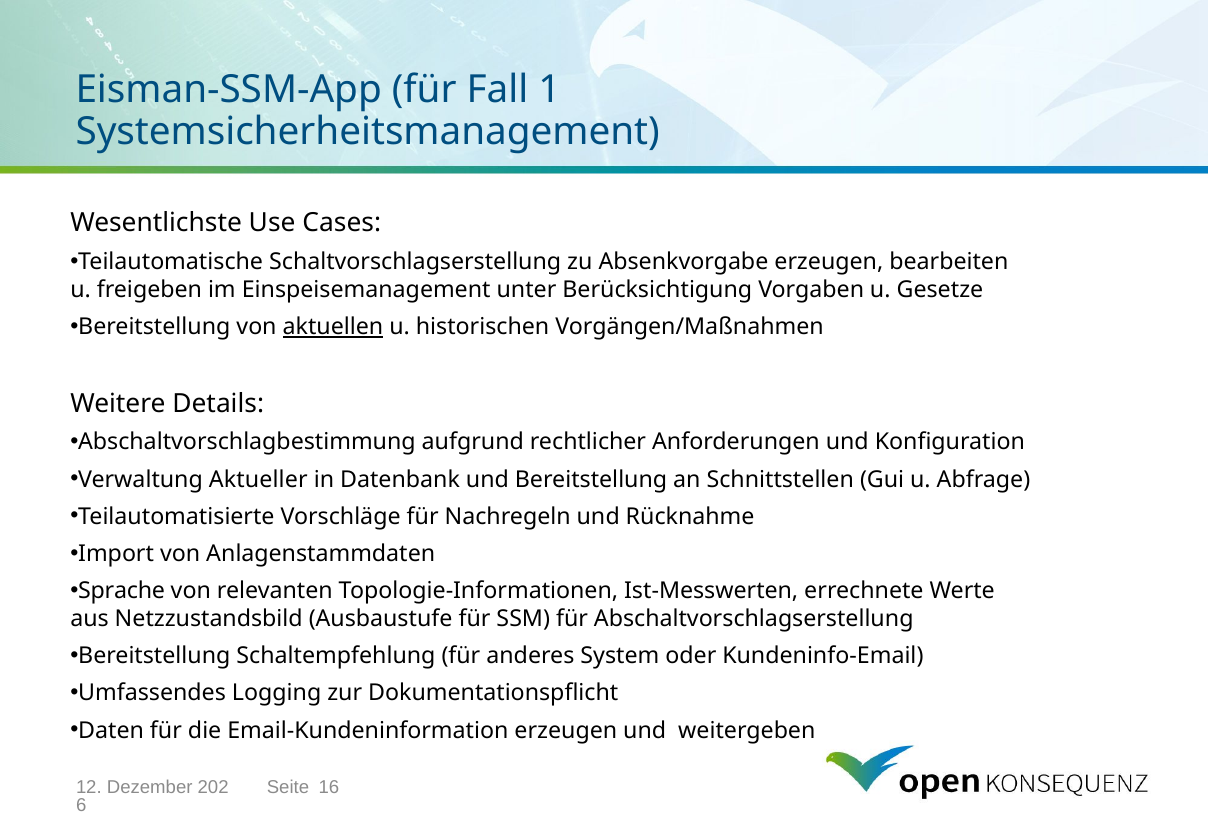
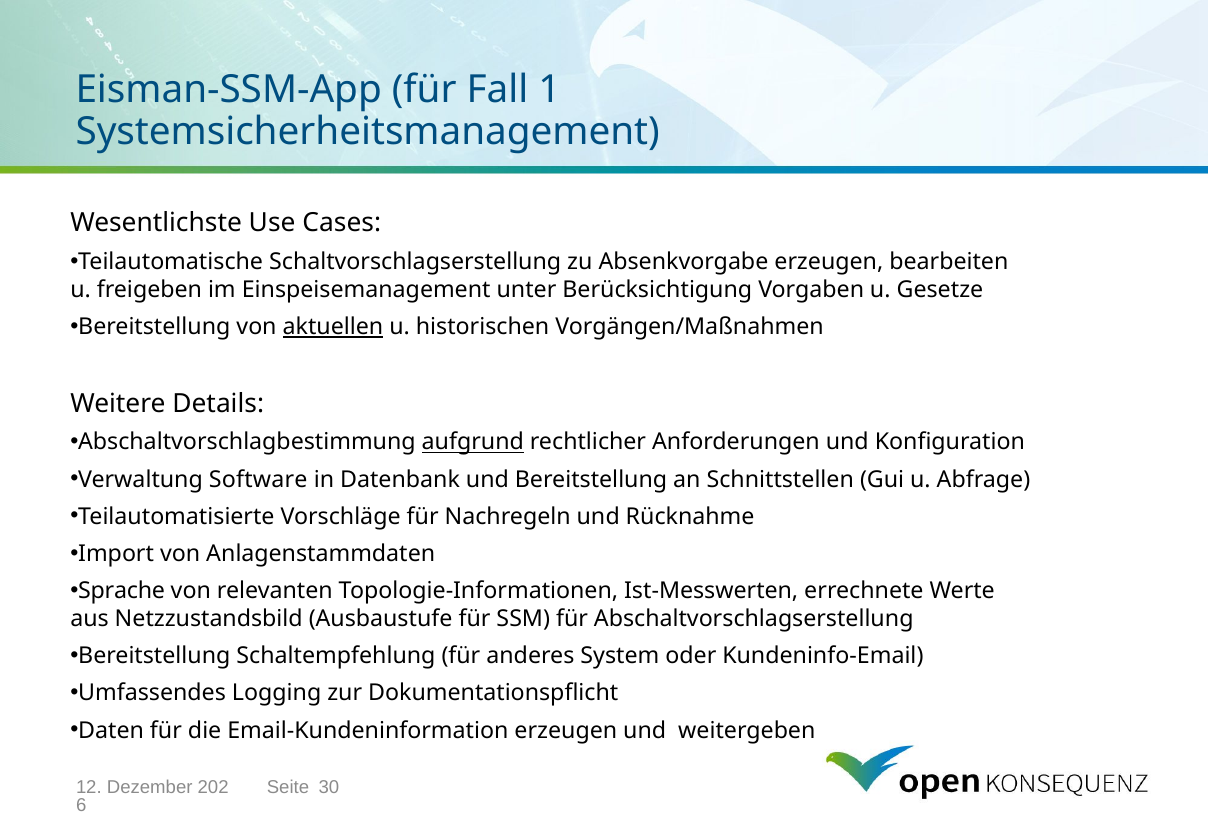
aufgrund underline: none -> present (473, 442)
Aktueller: Aktueller -> Software (258, 480)
16: 16 -> 30 (329, 788)
